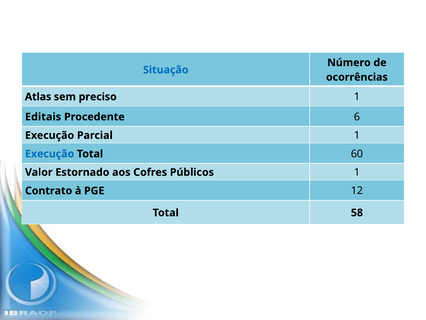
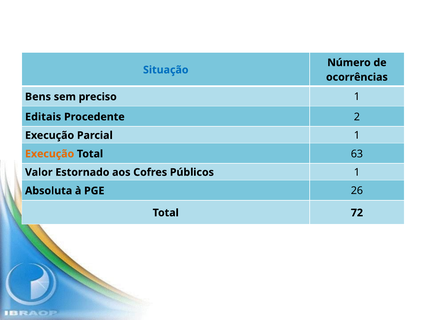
Atlas: Atlas -> Bens (38, 97)
6: 6 -> 2 (357, 117)
Execução colour: blue -> orange (50, 154)
60: 60 -> 63 (357, 154)
Contrato: Contrato -> Absoluta (49, 190)
12: 12 -> 26 (357, 190)
58: 58 -> 72 (357, 212)
